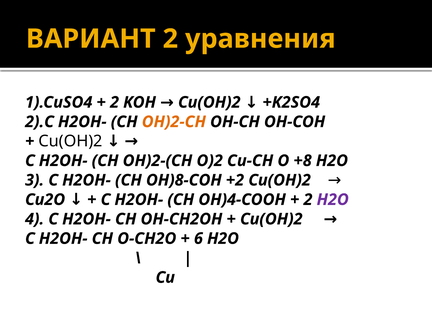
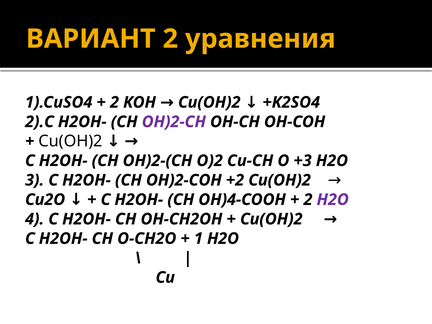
OH)2-CH colour: orange -> purple (174, 122)
+8: +8 -> +3 (303, 161)
OH)8-COH: OH)8-COH -> OH)2-COH (184, 180)
6: 6 -> 1 (198, 239)
